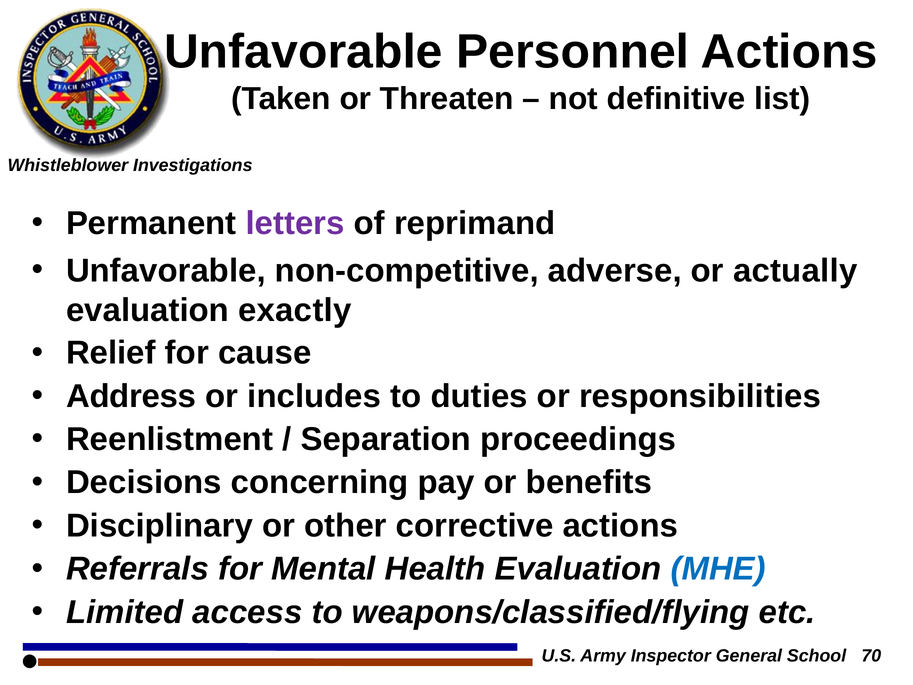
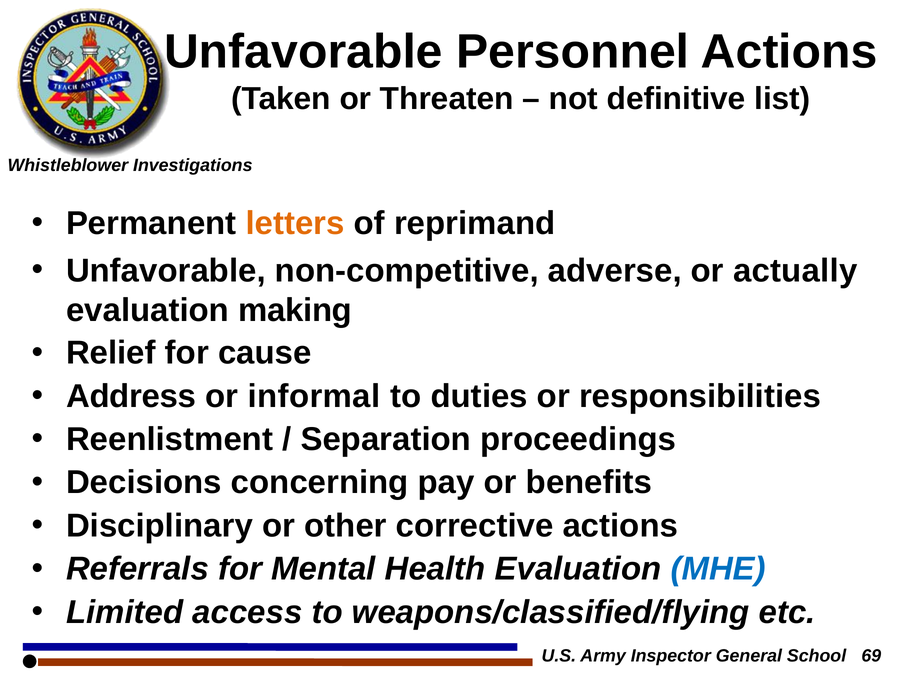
letters colour: purple -> orange (295, 223)
exactly: exactly -> making (295, 310)
includes: includes -> informal (314, 396)
70: 70 -> 69 (871, 656)
